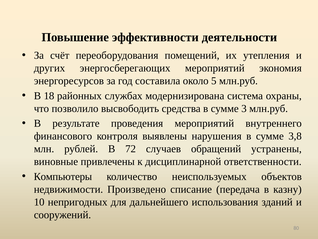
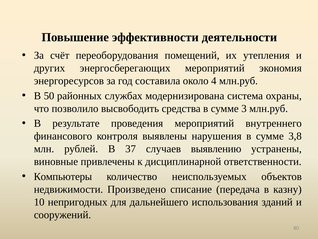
5: 5 -> 4 (214, 81)
18: 18 -> 50 (49, 96)
72: 72 -> 37 (131, 149)
обращений: обращений -> выявлению (216, 149)
